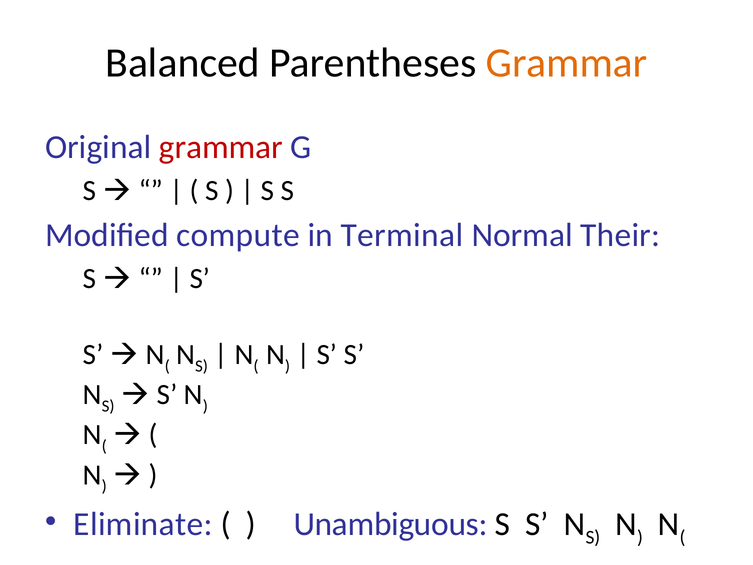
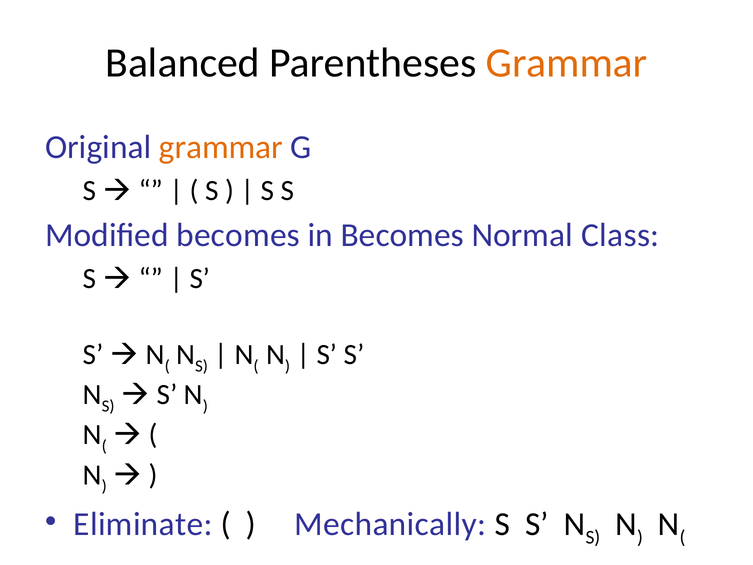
grammar colour: red -> orange (221, 147)
Modified compute: compute -> becomes (238, 235)
in Terminal: Terminal -> Becomes (402, 235)
Their: Their -> Class (620, 235)
Unambiguous: Unambiguous -> Mechanically (390, 524)
